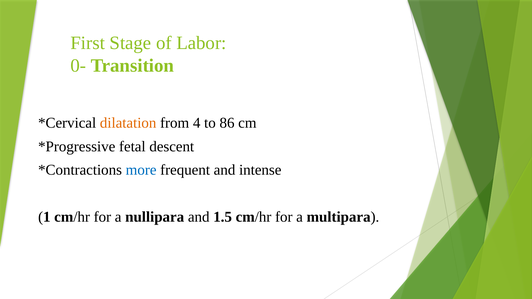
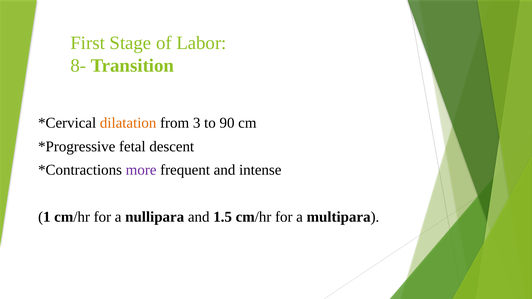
0-: 0- -> 8- (78, 66)
4: 4 -> 3 (197, 123)
86: 86 -> 90 (227, 123)
more colour: blue -> purple (141, 170)
